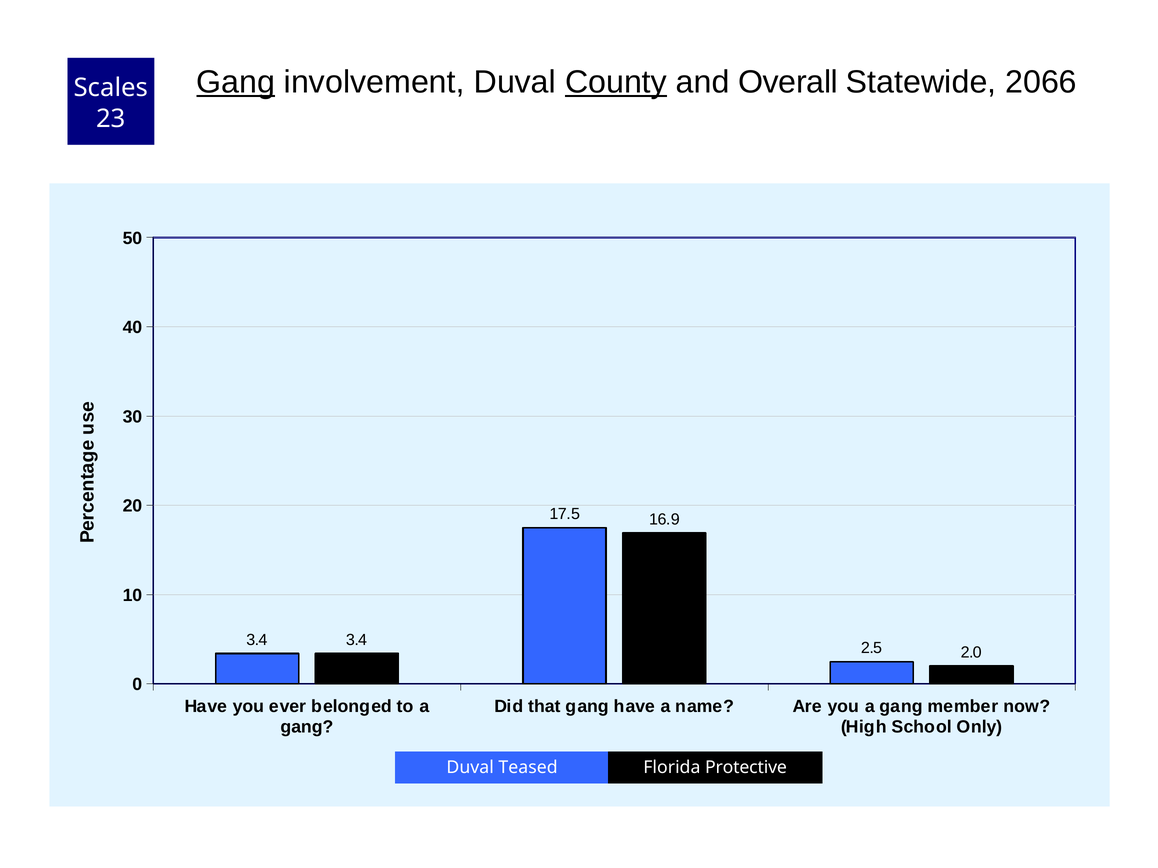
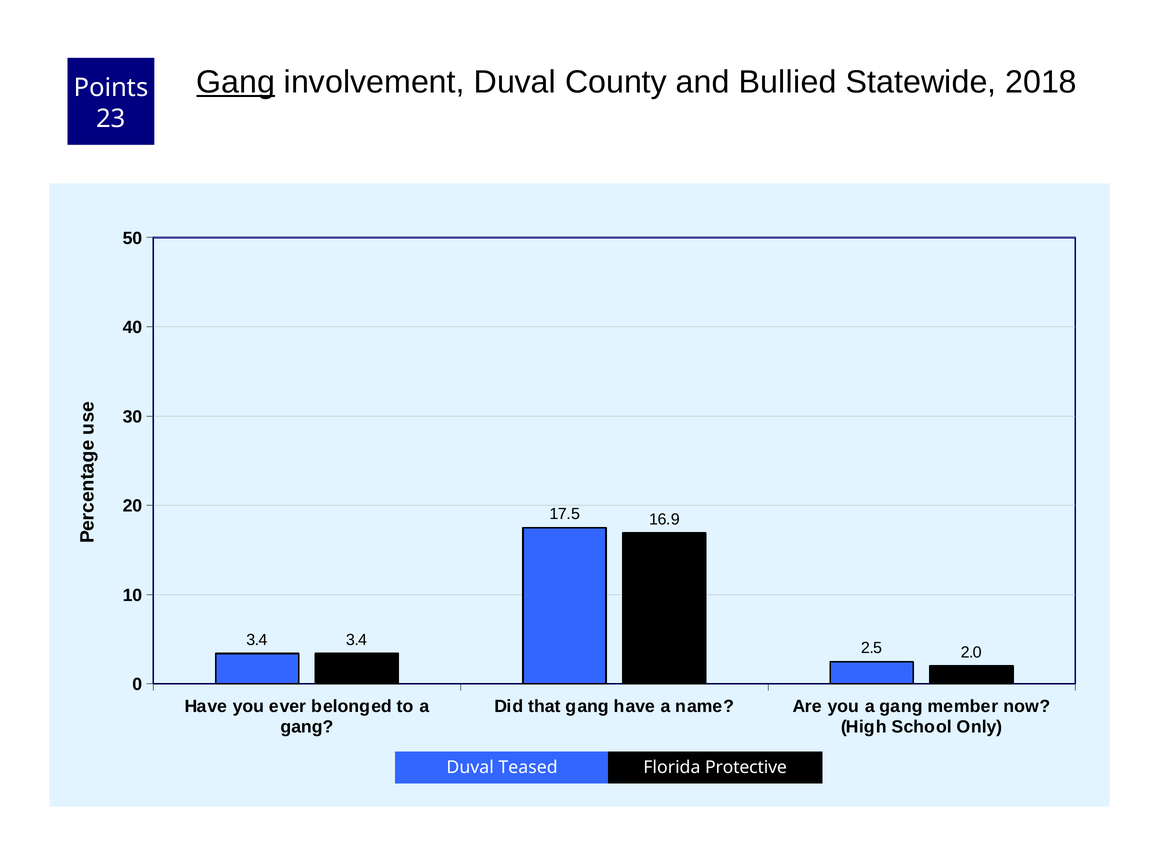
County underline: present -> none (616, 82)
Overall: Overall -> Bullied (788, 82)
2066: 2066 -> 2018 (1041, 82)
Scales: Scales -> Points (111, 88)
